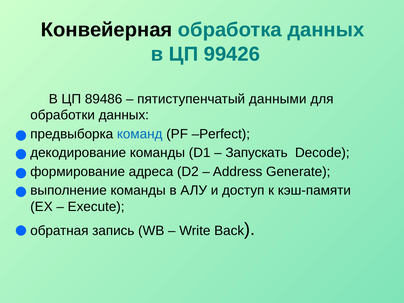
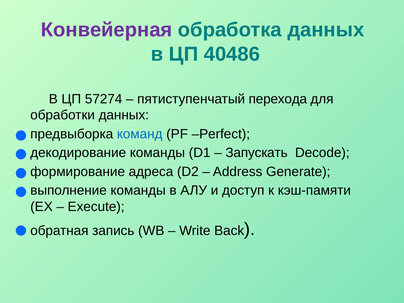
Конвейерная colour: black -> purple (107, 30)
99426: 99426 -> 40486 (232, 54)
89486: 89486 -> 57274 (104, 99)
данными: данными -> перехода (278, 99)
